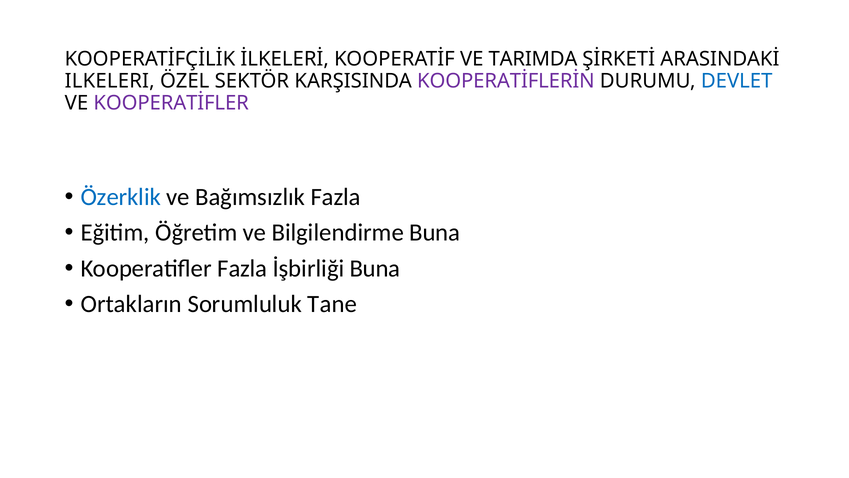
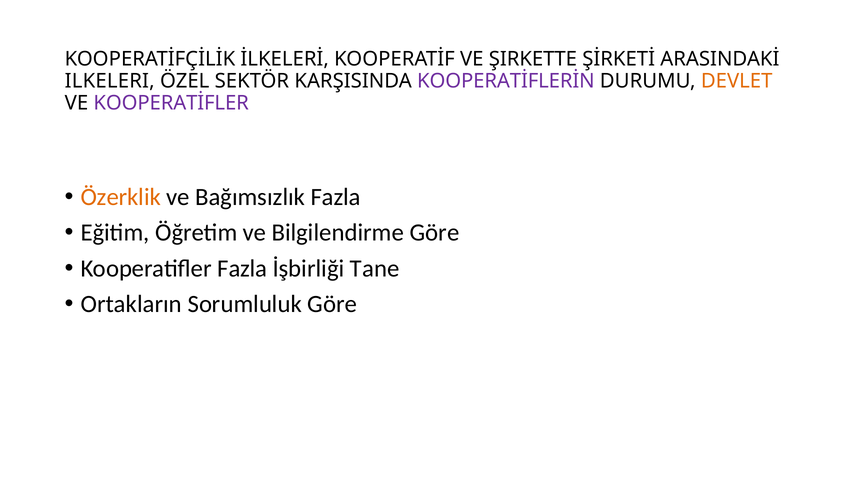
TARIMDA: TARIMDA -> ŞIRKETTE (533, 59)
DEVLET colour: blue -> orange (737, 81)
Özerklik colour: blue -> orange (121, 197)
Bilgilendirme Buna: Buna -> Göre (434, 233)
İşbirliği Buna: Buna -> Tane (375, 268)
Sorumluluk Tane: Tane -> Göre (332, 304)
